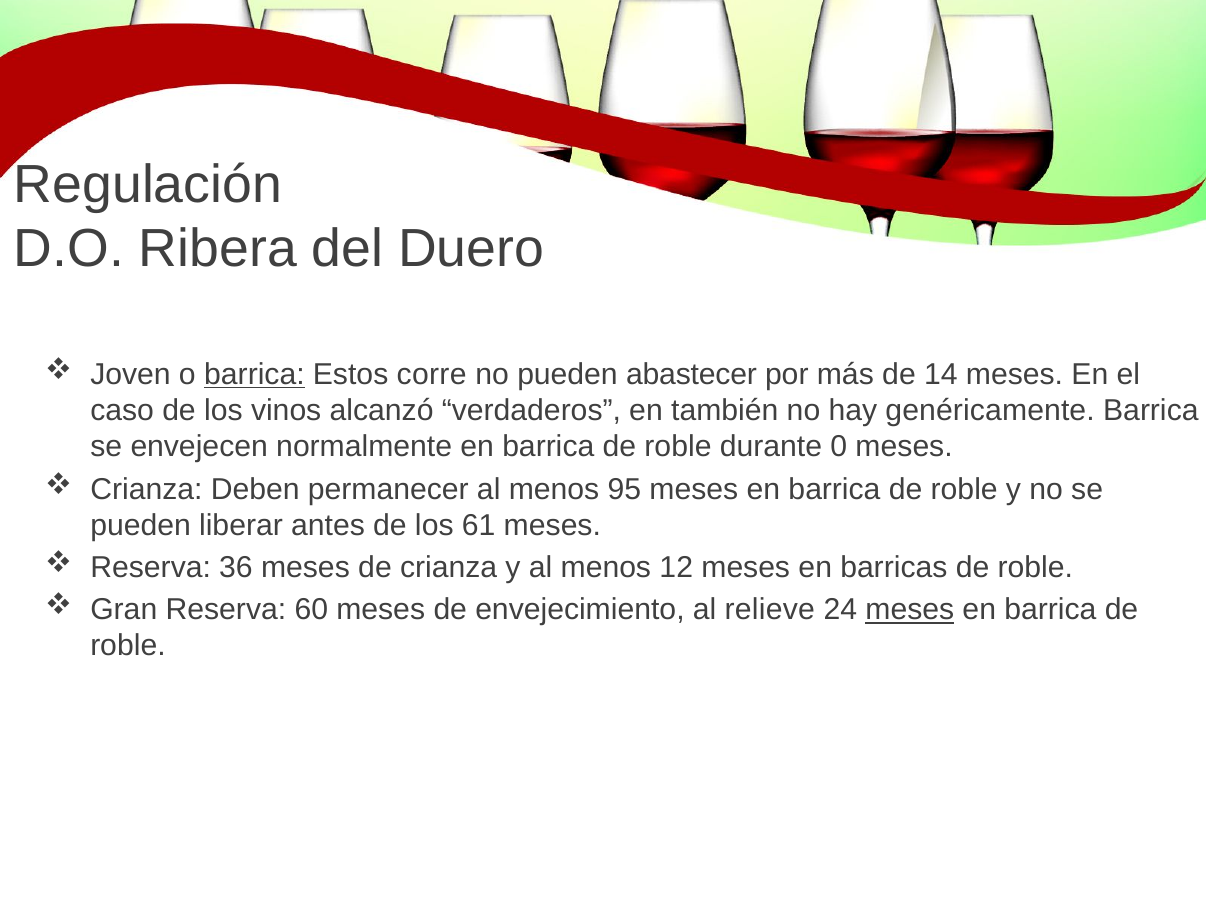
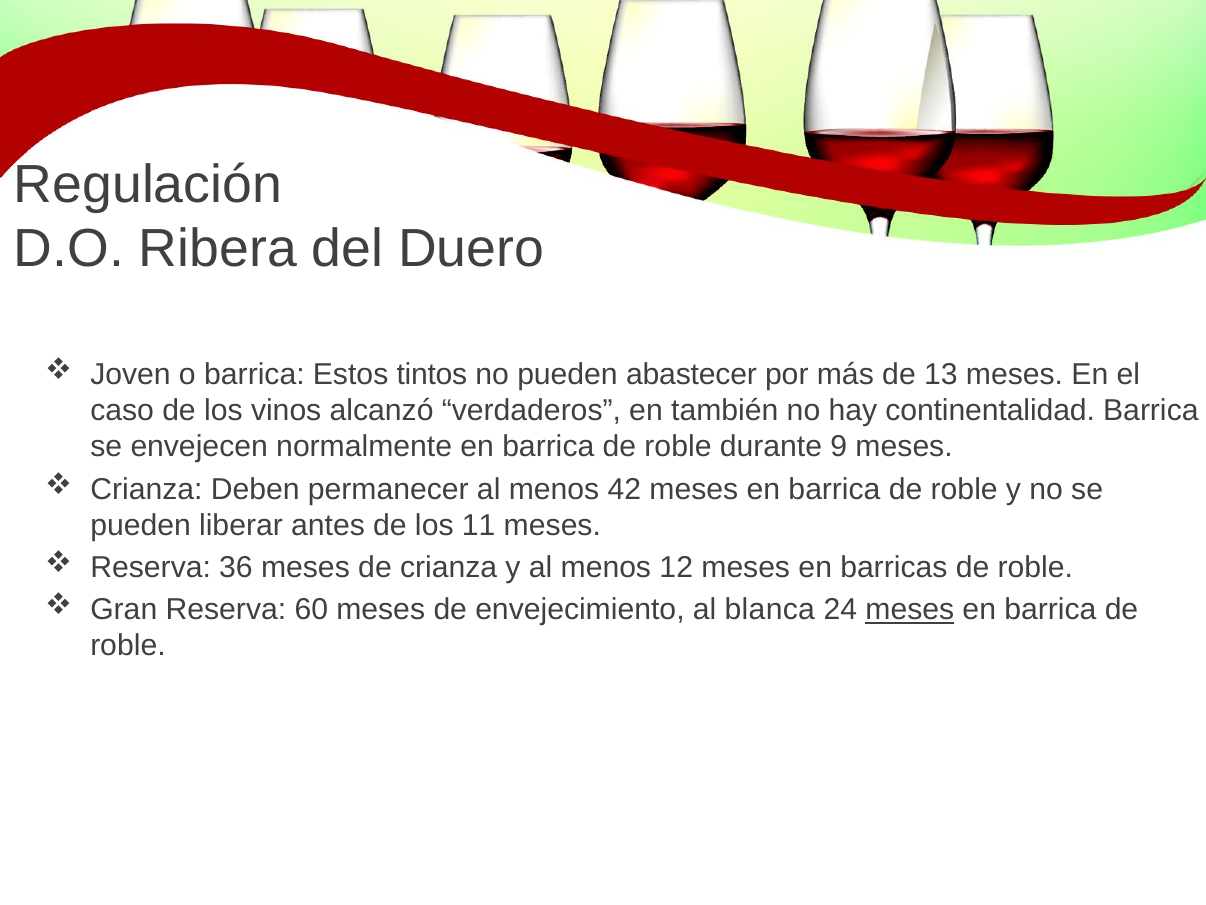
barrica underline: present -> none (254, 374)
corre: corre -> tintos (432, 374)
14: 14 -> 13 (941, 374)
genéricamente: genéricamente -> continentalidad (990, 410)
0: 0 -> 9 (839, 447)
95: 95 -> 42 (624, 489)
61: 61 -> 11 (479, 525)
relieve: relieve -> blanca (770, 609)
